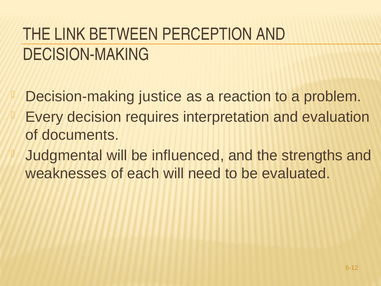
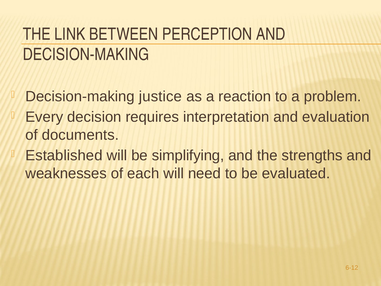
Judgmental: Judgmental -> Established (64, 155)
influenced: influenced -> simplifying (188, 155)
